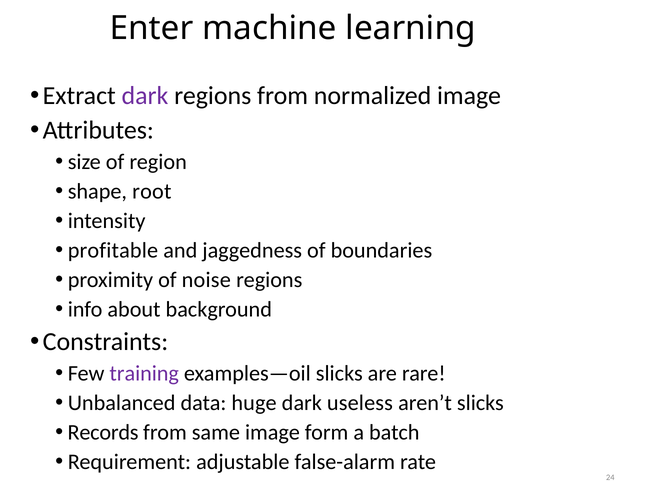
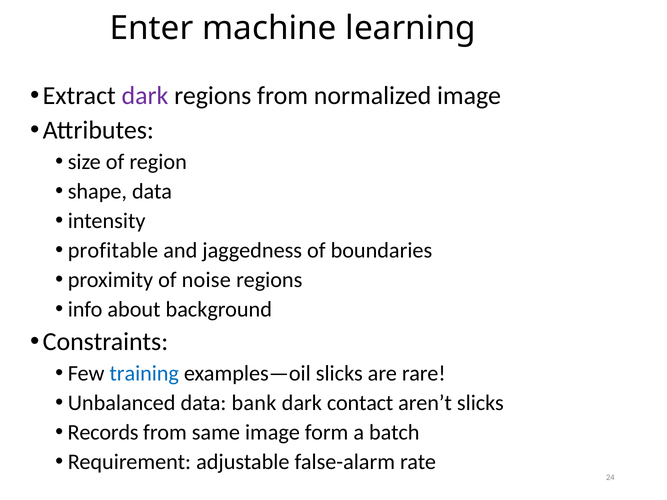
shape root: root -> data (152, 191)
training colour: purple -> blue (144, 374)
huge: huge -> bank (254, 403)
useless: useless -> contact (360, 403)
